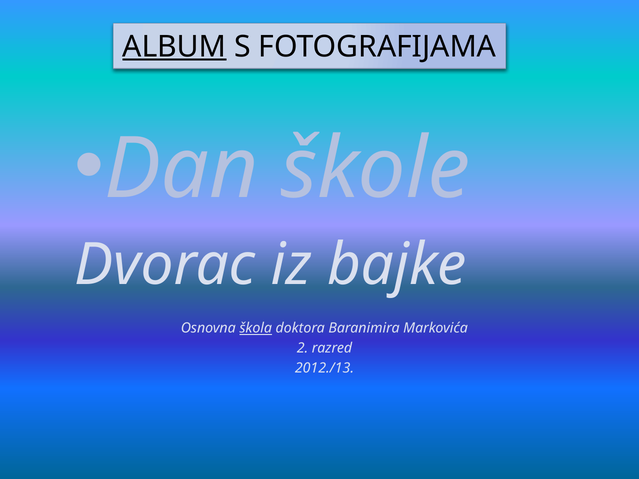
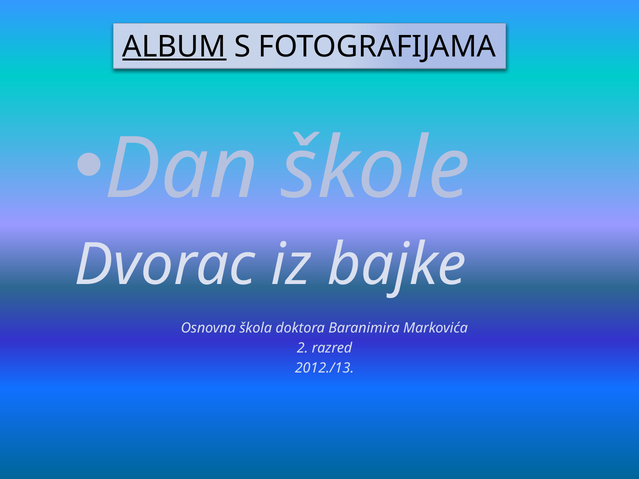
škola underline: present -> none (256, 328)
